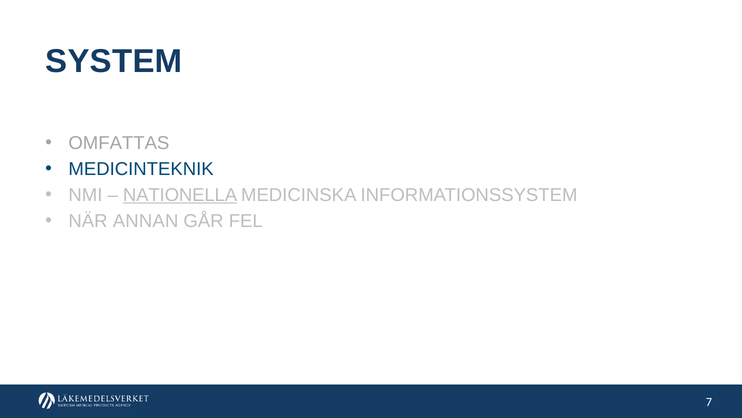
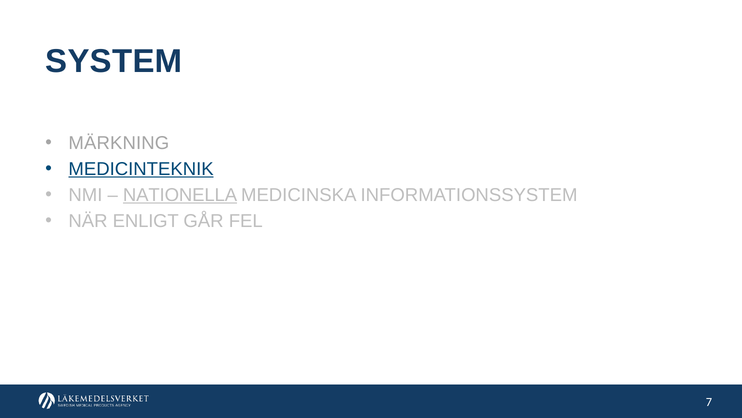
OMFATTAS: OMFATTAS -> MÄRKNING (119, 143)
MEDICINTEKNIK underline: none -> present (141, 169)
ANNAN: ANNAN -> ENLIGT (146, 221)
